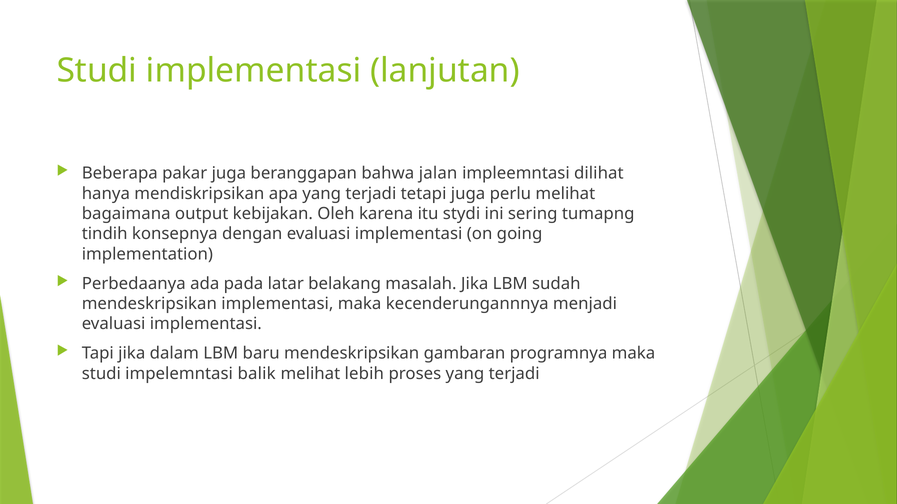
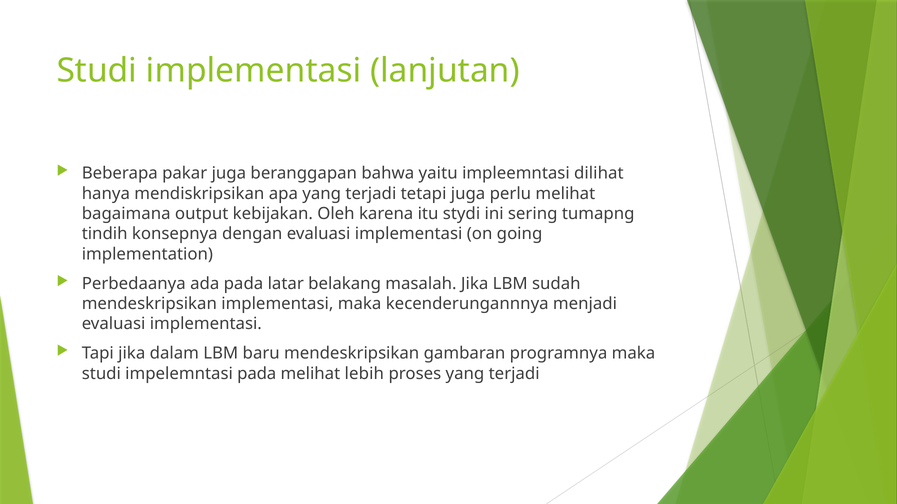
jalan: jalan -> yaitu (438, 174)
impelemntasi balik: balik -> pada (257, 374)
